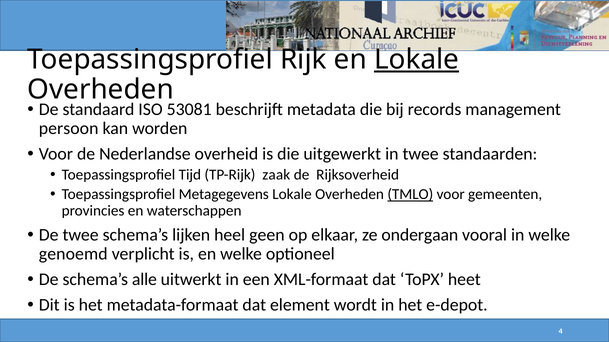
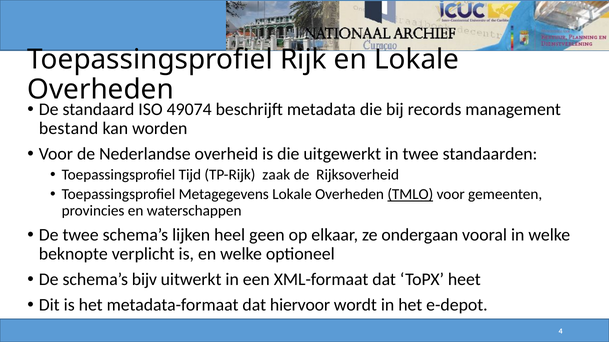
Lokale underline: present -> none (417, 60)
53081: 53081 -> 49074 (189, 110)
persoon: persoon -> bestand (69, 129)
genoemd: genoemd -> beknopte (73, 254)
alle: alle -> bijv (144, 280)
element: element -> hiervoor (300, 305)
